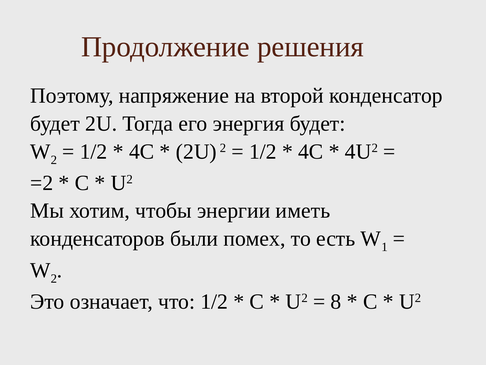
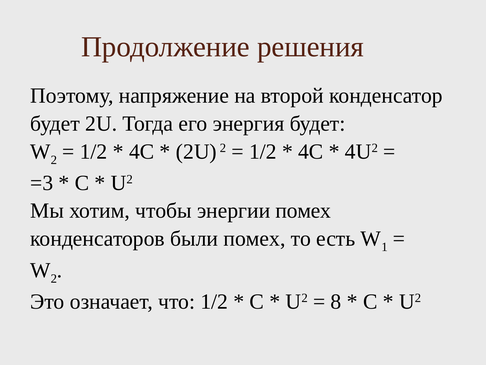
=2: =2 -> =3 (42, 183)
энергии иметь: иметь -> помех (303, 210)
